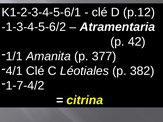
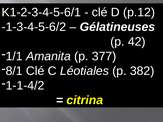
Atramentaria: Atramentaria -> Gélatineuses (117, 27)
4/1: 4/1 -> 8/1 (14, 71)
1-7-4/2: 1-7-4/2 -> 1-1-4/2 (25, 86)
